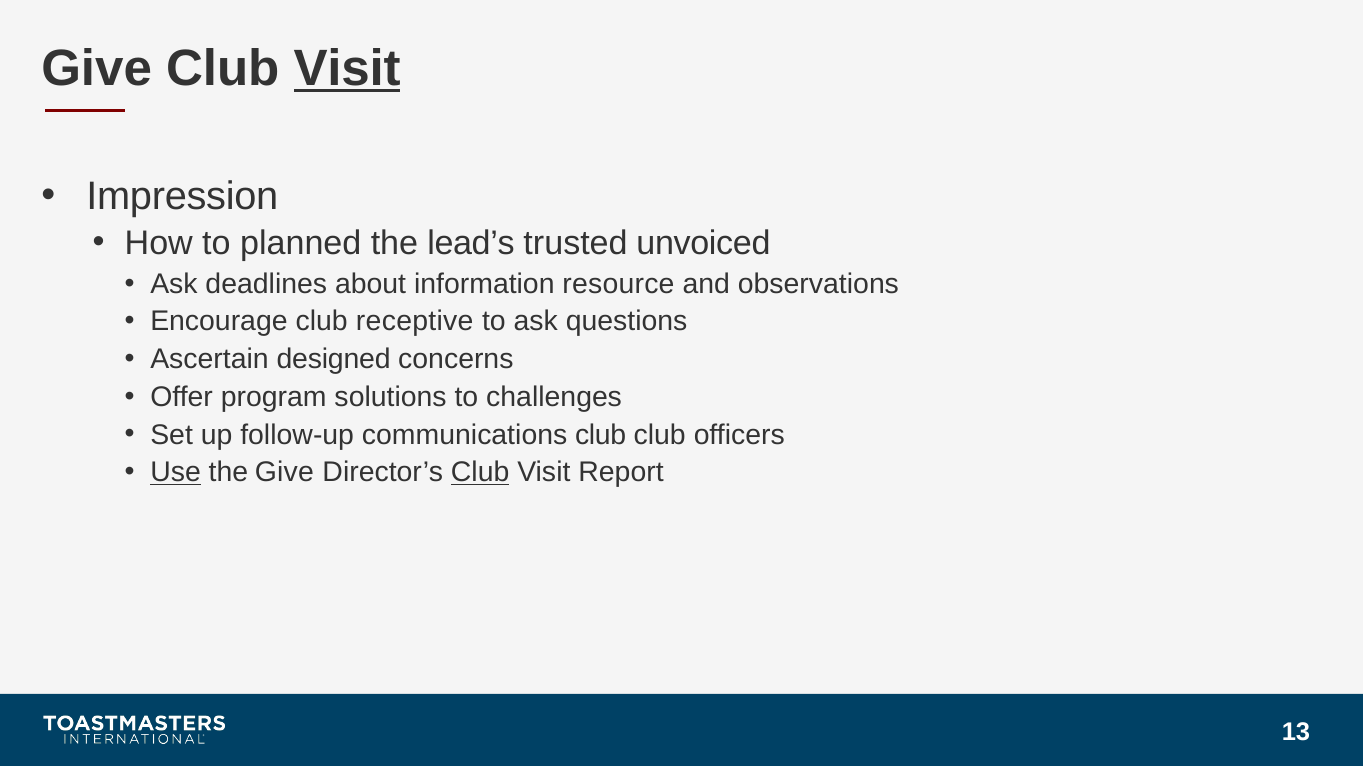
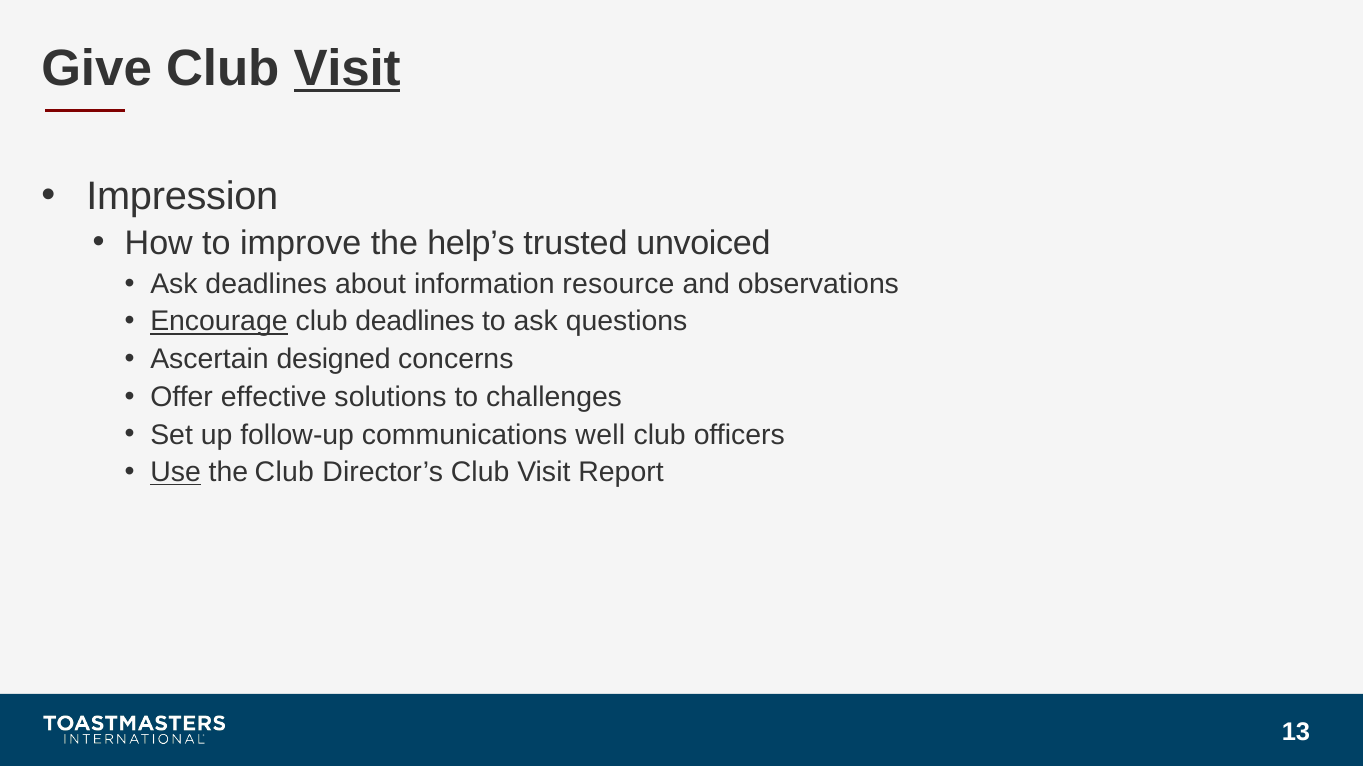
planned: planned -> improve (301, 243)
lead’s: lead’s -> help’s (471, 243)
Encourage underline: none -> present (219, 322)
club receptive: receptive -> deadlines (415, 322)
program: program -> effective (274, 397)
communications club: club -> well (600, 435)
the Give: Give -> Club (284, 473)
Club underline: present -> none (480, 473)
